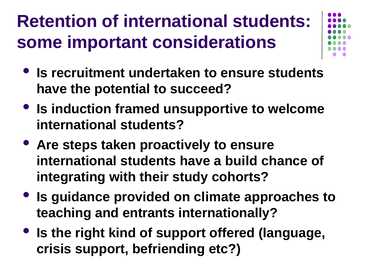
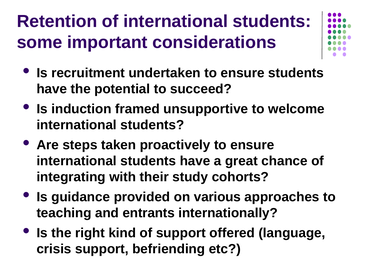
build: build -> great (241, 161)
climate: climate -> various (217, 197)
